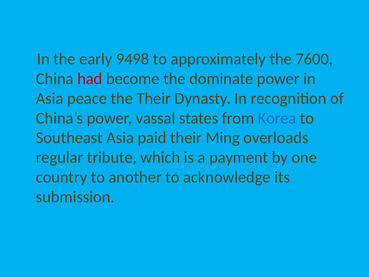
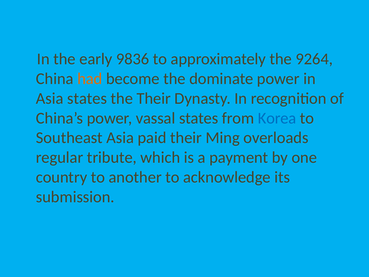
9498: 9498 -> 9836 (133, 59)
7600: 7600 -> 9264 (314, 59)
had colour: red -> orange (90, 79)
Asia peace: peace -> states (87, 98)
